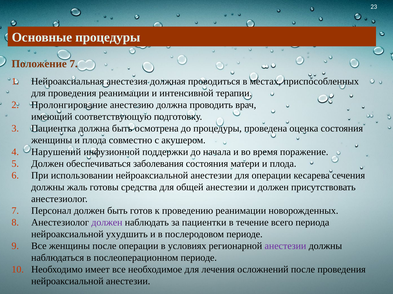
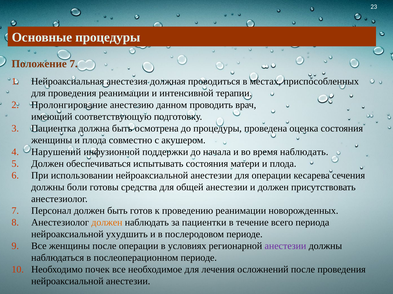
анестезию должна: должна -> данном (172, 105)
время поражение: поражение -> наблюдать (304, 152)
заболевания: заболевания -> испытывать (158, 164)
жаль: жаль -> боли (77, 188)
должен colour: purple -> orange (107, 223)
имеет: имеет -> почек (97, 270)
